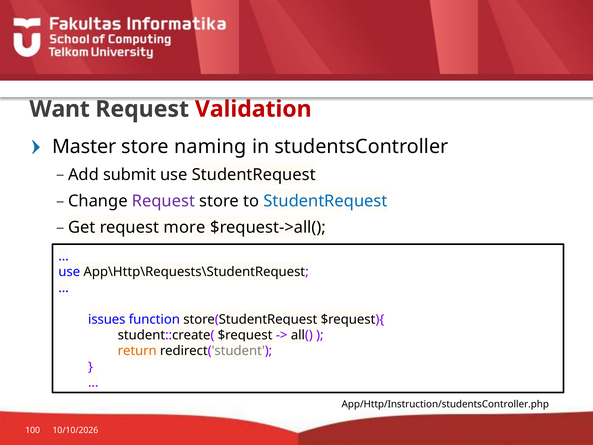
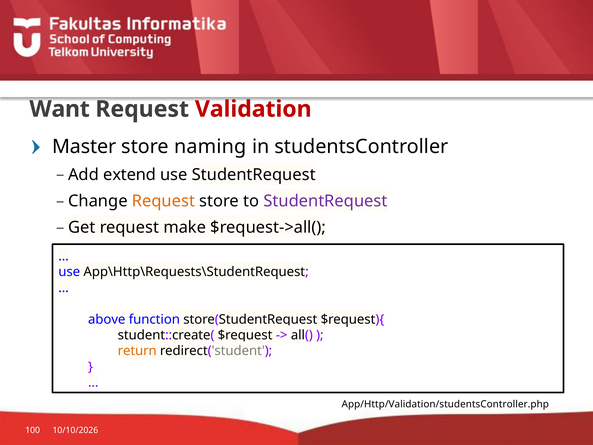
submit: submit -> extend (130, 175)
Request colour: purple -> orange (163, 201)
StudentRequest colour: blue -> purple (325, 201)
more: more -> make (185, 227)
issues: issues -> above (107, 319)
App/Http/Instruction/studentsController.php: App/Http/Instruction/studentsController.php -> App/Http/Validation/studentsController.php (445, 404)
